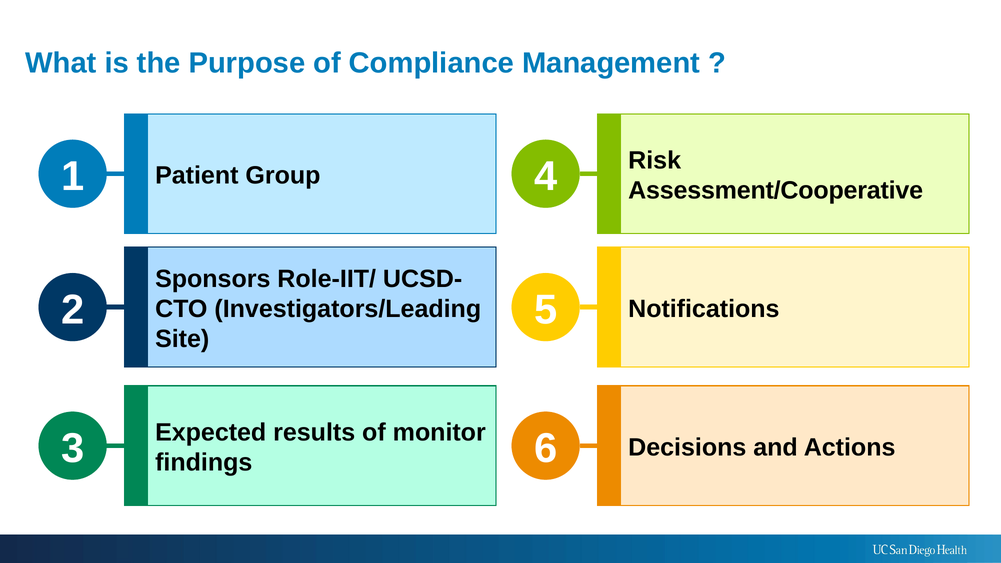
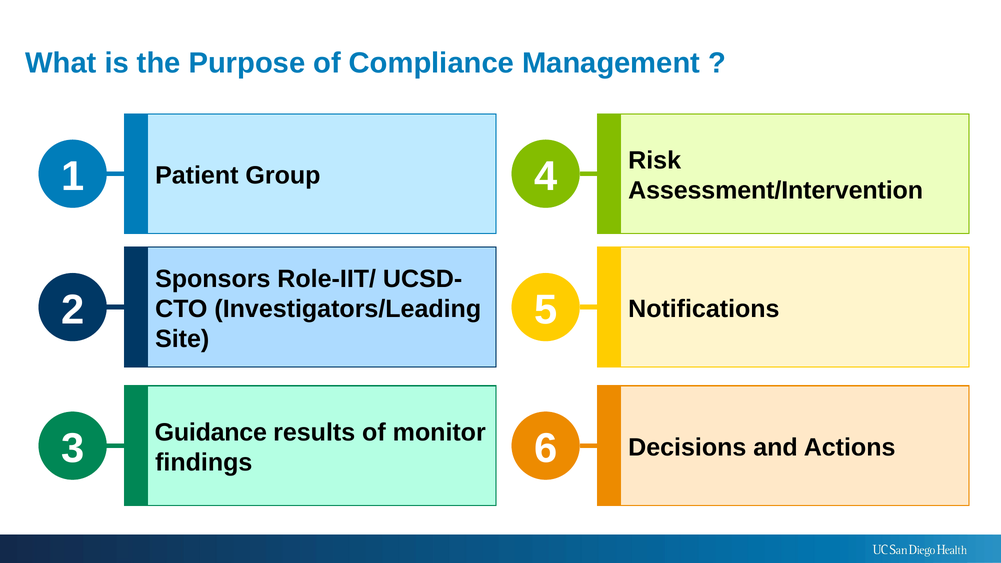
Assessment/Cooperative: Assessment/Cooperative -> Assessment/Intervention (776, 191)
Expected: Expected -> Guidance (211, 432)
